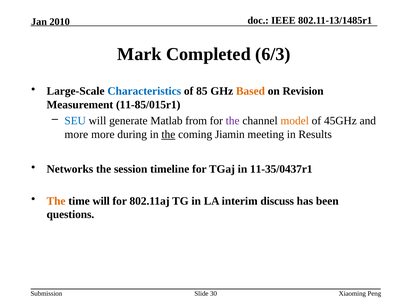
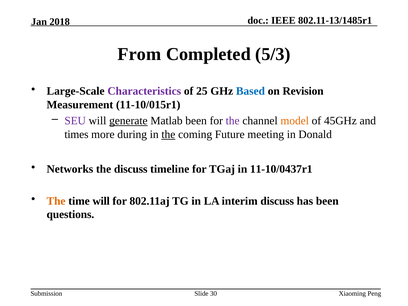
2010: 2010 -> 2018 (60, 22)
Mark: Mark -> From (139, 54)
6/3: 6/3 -> 5/3 (273, 54)
Characteristics colour: blue -> purple (144, 91)
85: 85 -> 25 (202, 91)
Based colour: orange -> blue (250, 91)
11-85/015r1: 11-85/015r1 -> 11-10/015r1 (148, 105)
SEU colour: blue -> purple (75, 121)
generate underline: none -> present (128, 121)
Matlab from: from -> been (196, 121)
more: more -> times (76, 134)
Jiamin: Jiamin -> Future (230, 134)
Results: Results -> Donald (315, 134)
the session: session -> discuss (131, 169)
11-35/0437r1: 11-35/0437r1 -> 11-10/0437r1 (281, 169)
